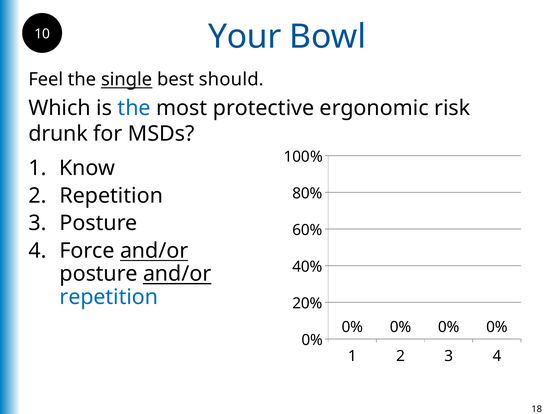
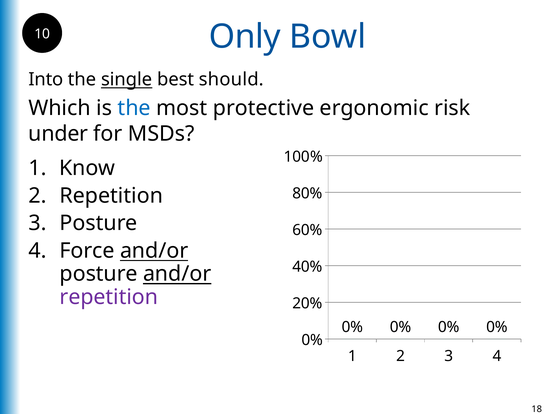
Your: Your -> Only (245, 37)
Feel: Feel -> Into (46, 79)
drunk: drunk -> under (58, 134)
repetition colour: blue -> purple (109, 297)
